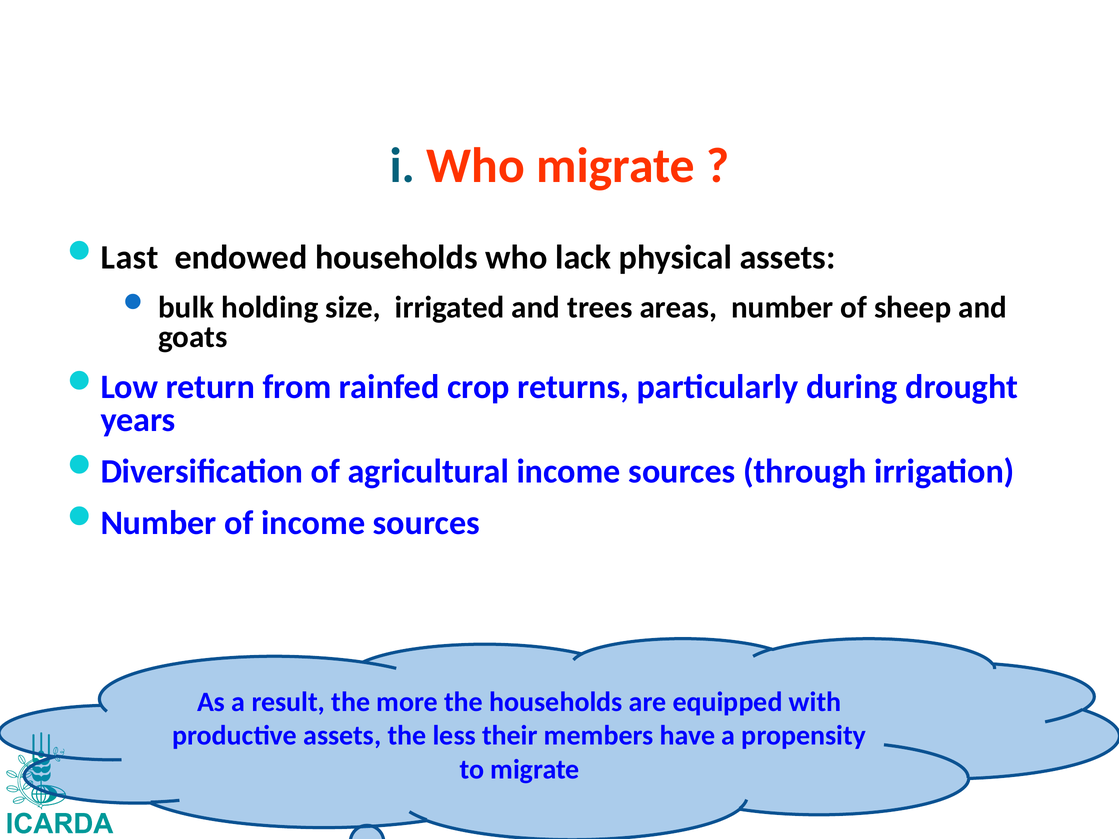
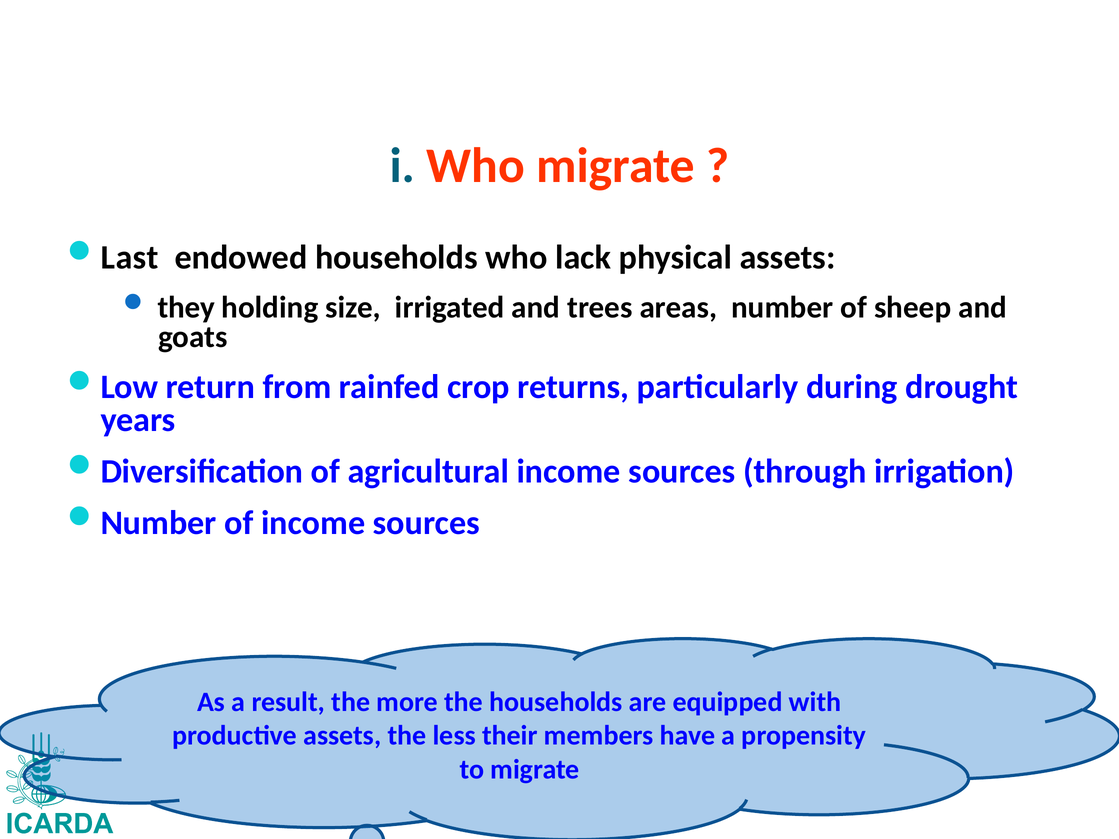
bulk: bulk -> they (186, 307)
